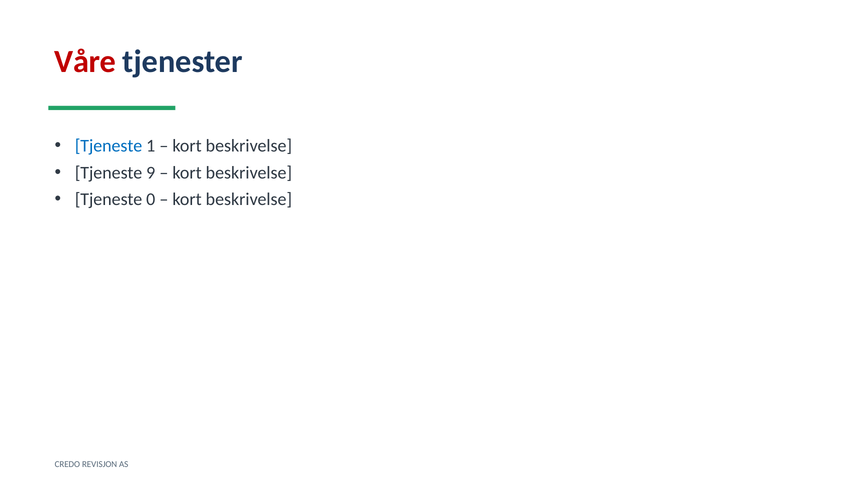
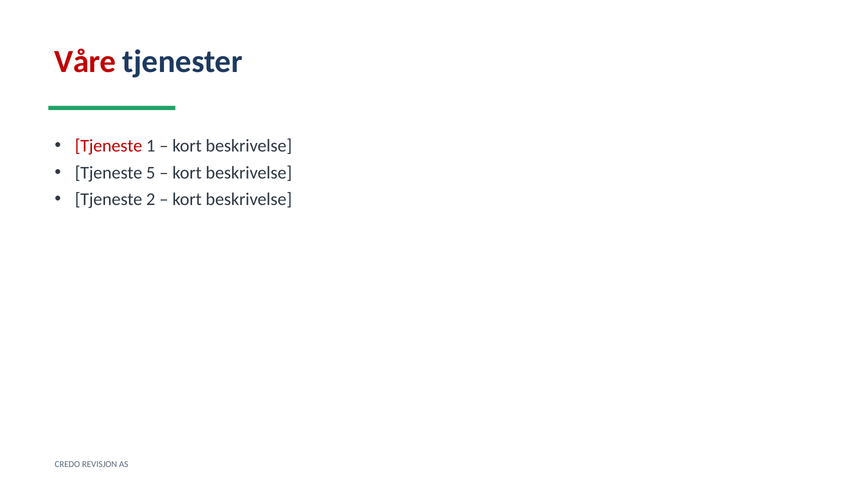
Tjeneste colour: blue -> red (109, 146)
9: 9 -> 5 (151, 173)
0: 0 -> 2 (151, 199)
